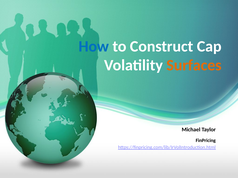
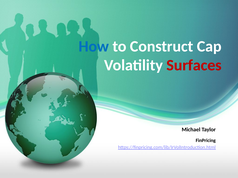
Surfaces colour: orange -> red (194, 65)
